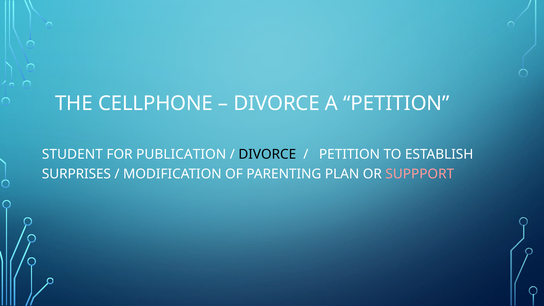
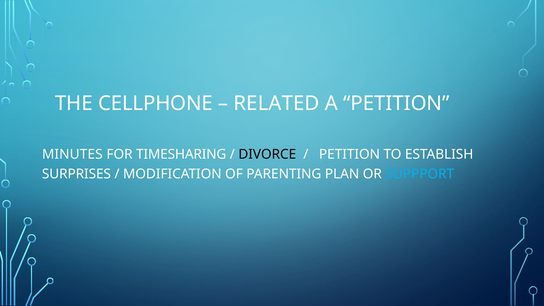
DIVORCE: DIVORCE -> RELATED (276, 104)
STUDENT: STUDENT -> MINUTES (72, 154)
PUBLICATION: PUBLICATION -> TIMESHARING (181, 154)
SUPPPORT colour: pink -> light blue (420, 174)
